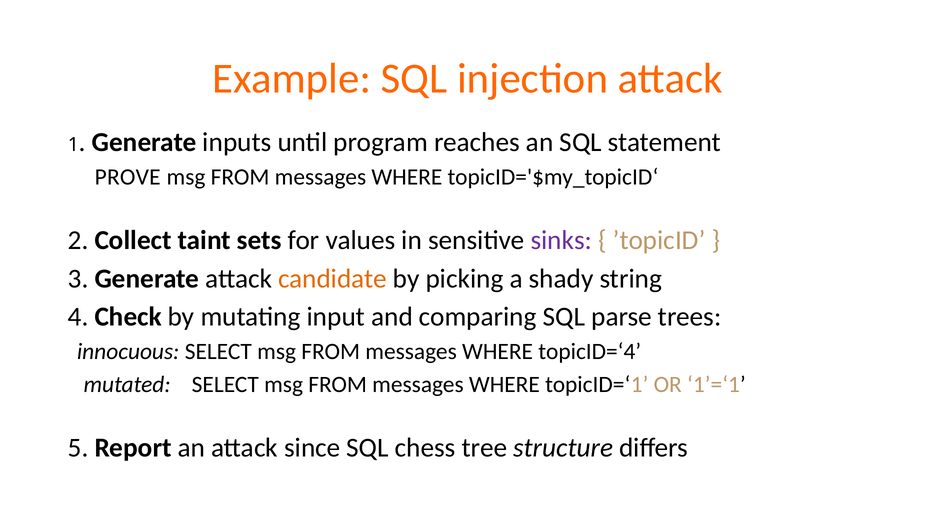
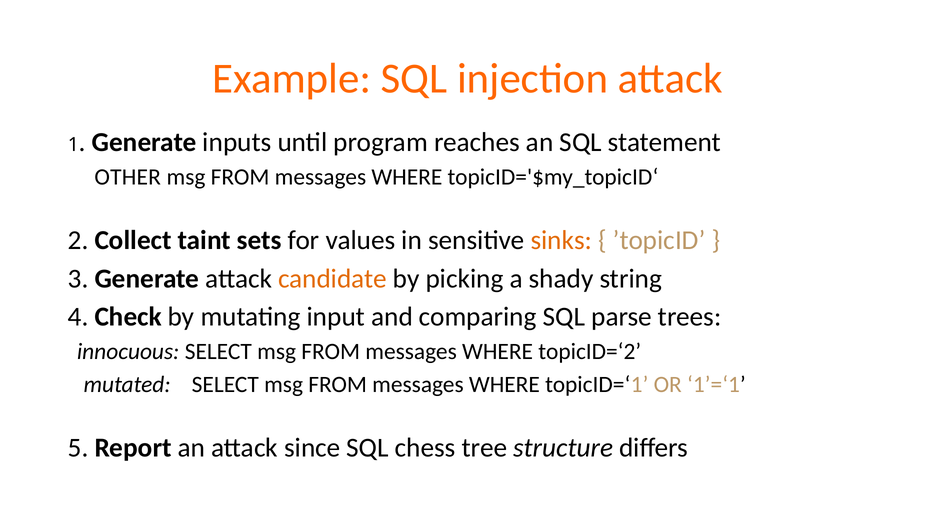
PROVE: PROVE -> OTHER (128, 177)
sinks colour: purple -> orange (561, 241)
topicID=‘4: topicID=‘4 -> topicID=‘2 (590, 352)
